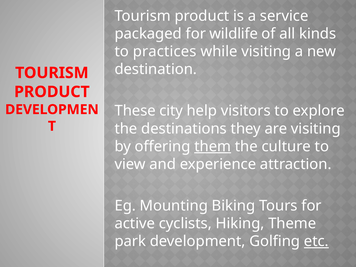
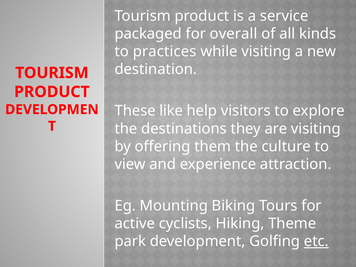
wildlife: wildlife -> overall (234, 34)
city: city -> like (171, 111)
them underline: present -> none (213, 146)
